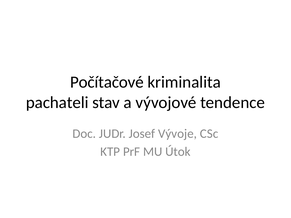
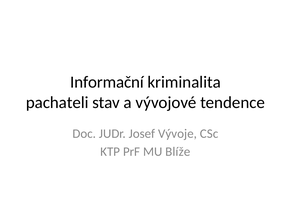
Počítačové: Počítačové -> Informační (107, 82)
Útok: Útok -> Blíže (178, 152)
